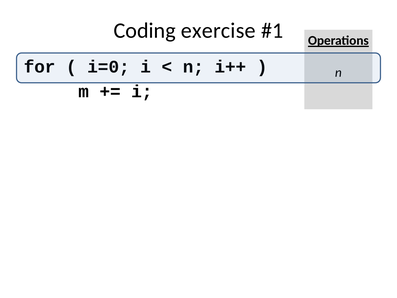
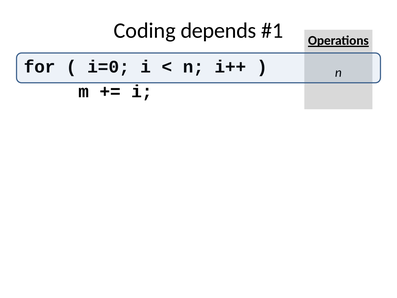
exercise: exercise -> depends (218, 31)
